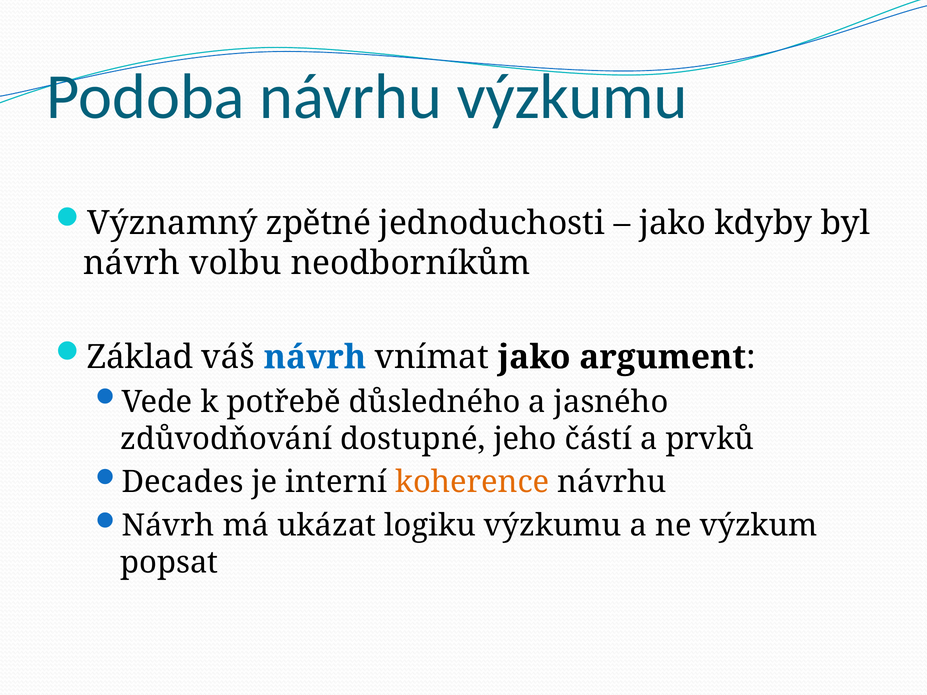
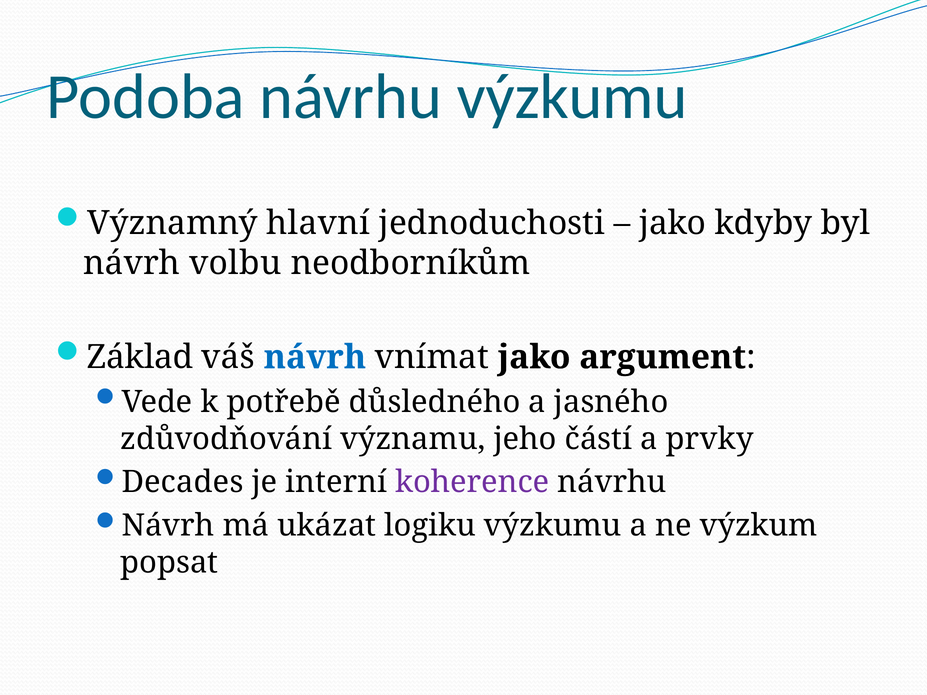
zpětné: zpětné -> hlavní (318, 223)
dostupné: dostupné -> významu (413, 439)
prvků: prvků -> prvky (710, 439)
koherence colour: orange -> purple (472, 482)
